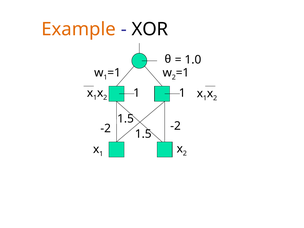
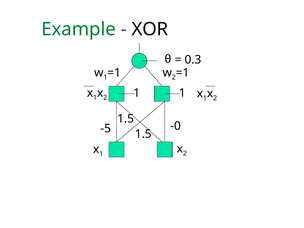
Example colour: orange -> green (79, 29)
1.0: 1.0 -> 0.3 (193, 60)
-2: -2 -> -0 (176, 126)
-2: -2 -> -5 (106, 128)
